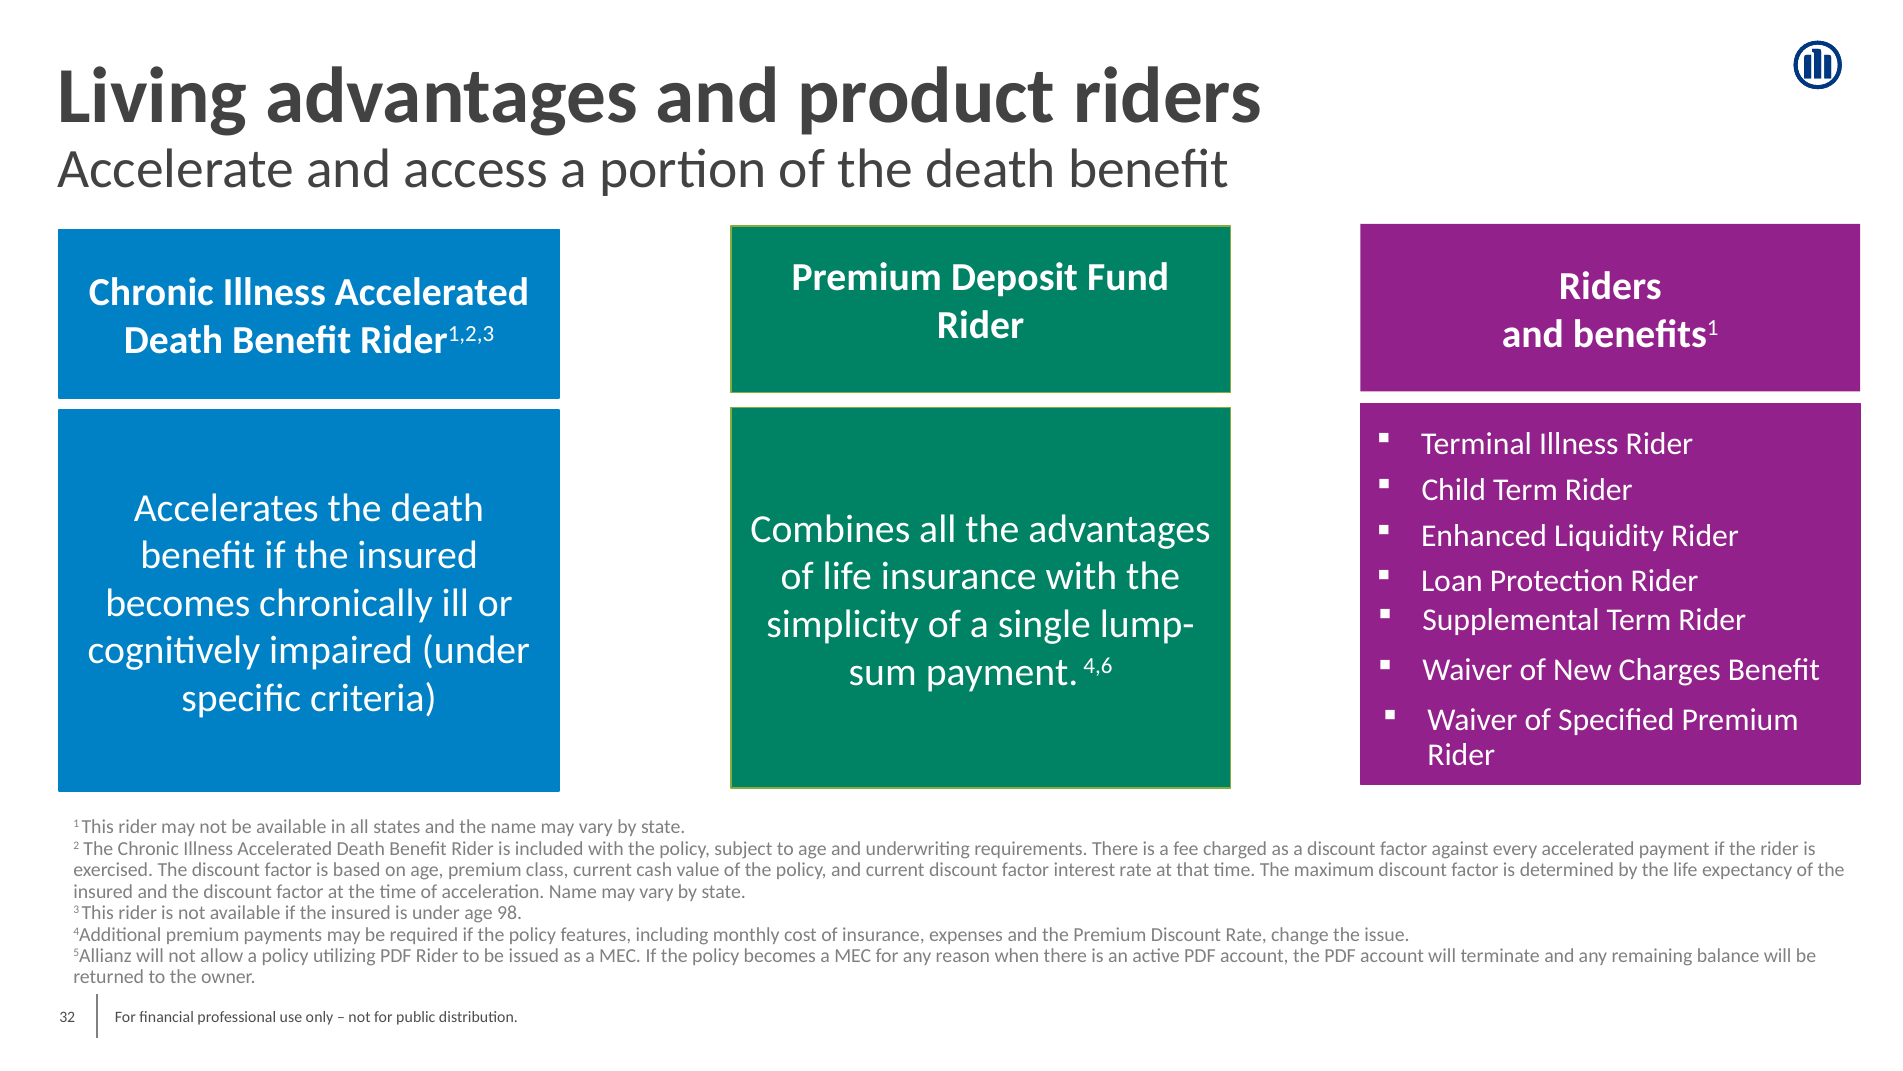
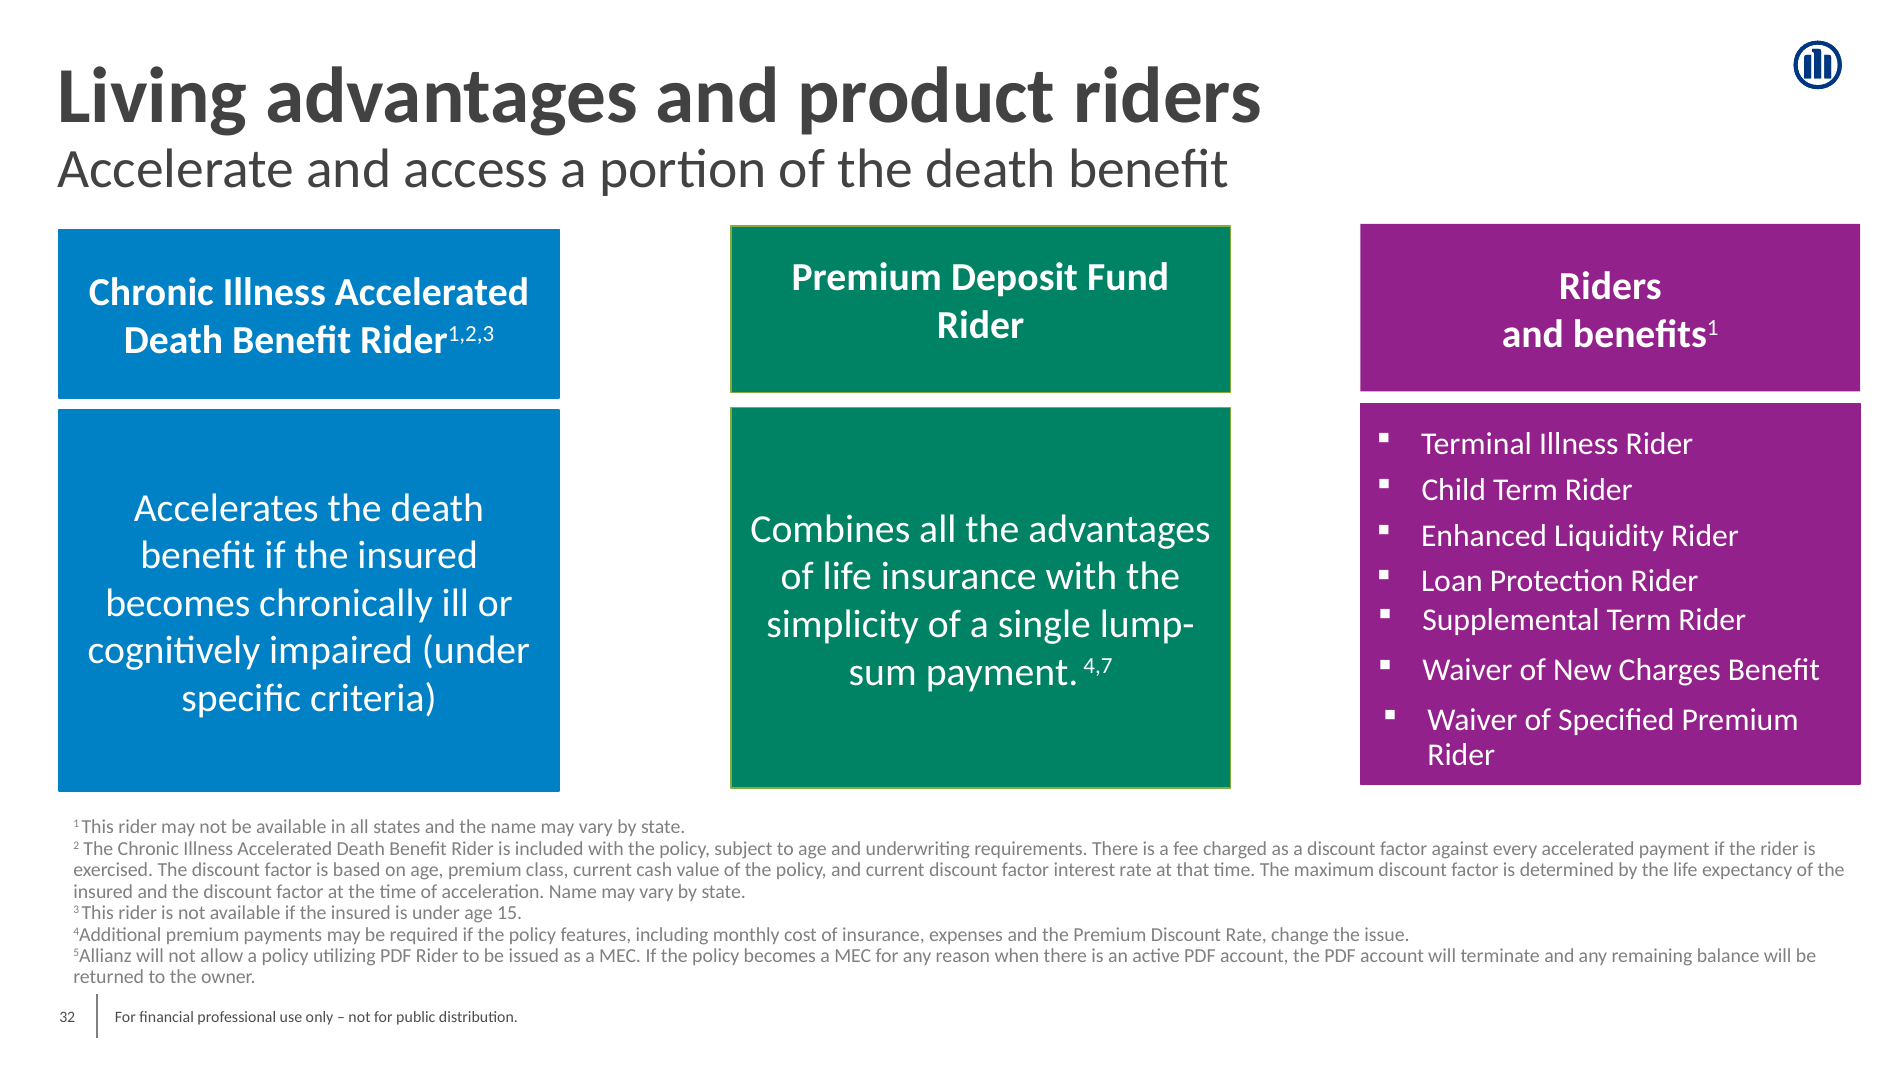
4,6: 4,6 -> 4,7 (1098, 666)
98: 98 -> 15 (510, 913)
